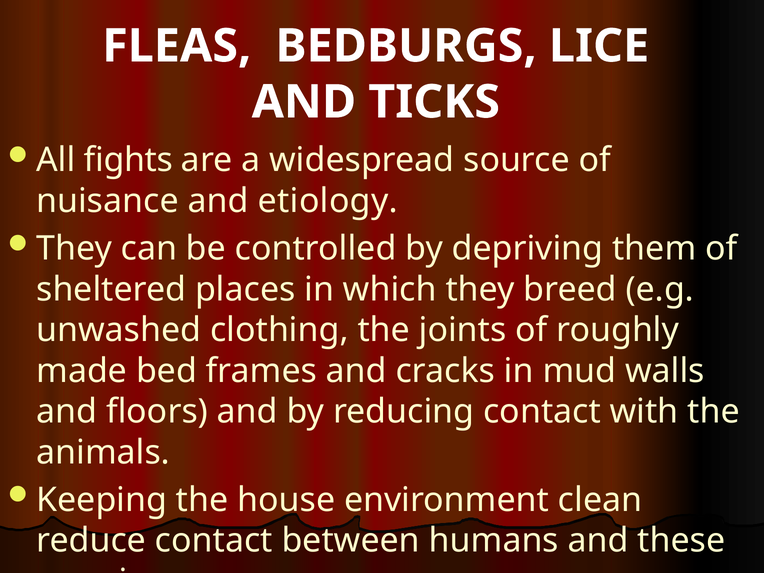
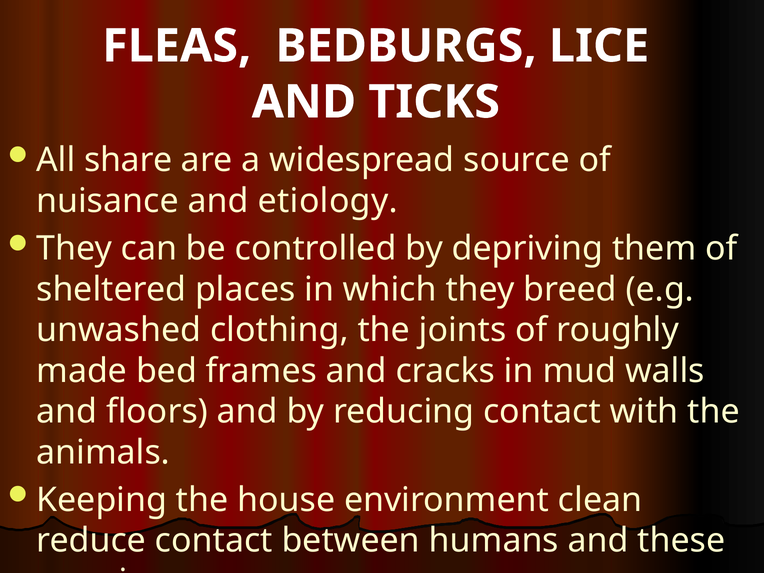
fights: fights -> share (128, 160)
